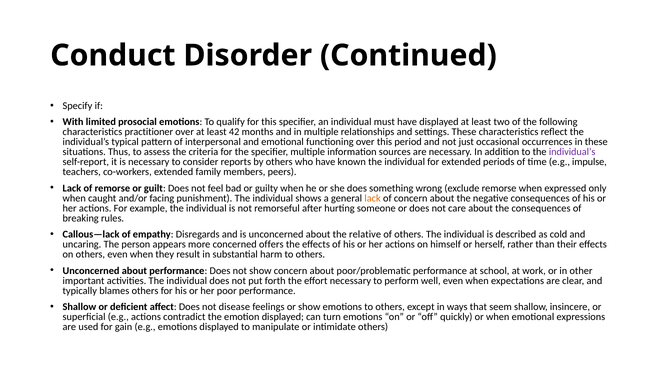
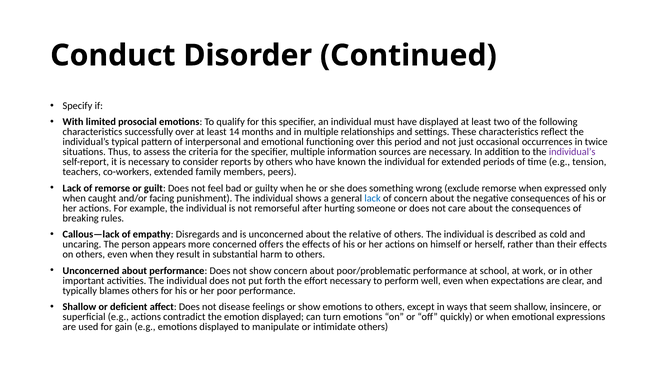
practitioner: practitioner -> successfully (149, 132)
42: 42 -> 14 (234, 132)
in these: these -> twice (596, 142)
impulse: impulse -> tension (589, 162)
lack colour: orange -> blue (373, 198)
